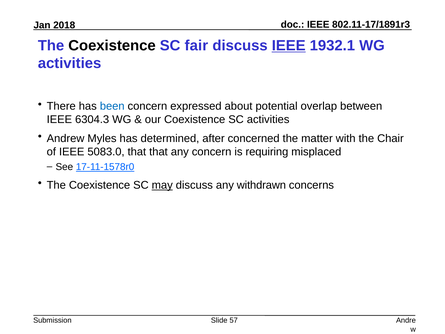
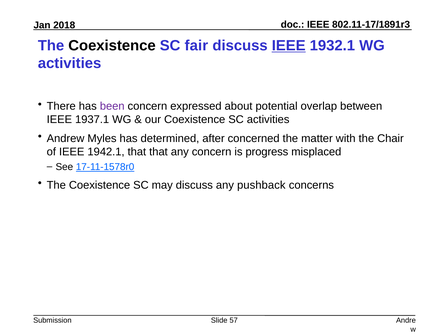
been colour: blue -> purple (112, 106)
6304.3: 6304.3 -> 1937.1 (92, 119)
5083.0: 5083.0 -> 1942.1 (106, 152)
requiring: requiring -> progress (267, 152)
may underline: present -> none (162, 185)
withdrawn: withdrawn -> pushback (261, 185)
